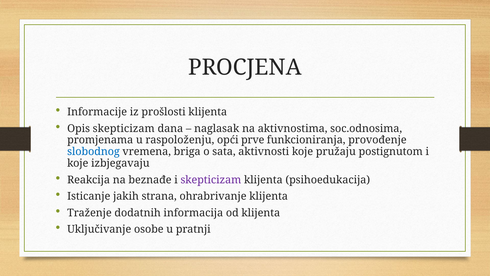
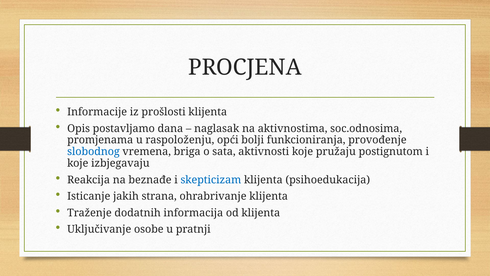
Opis skepticizam: skepticizam -> postavljamo (124, 128)
prve: prve -> bolji (253, 140)
skepticizam colour: purple -> blue (211, 180)
